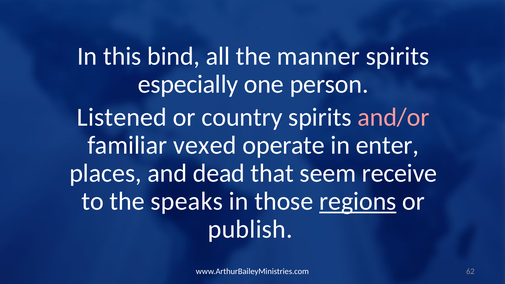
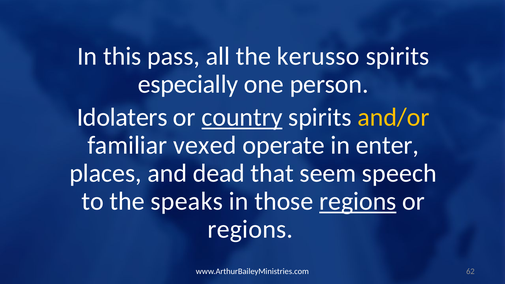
bind: bind -> pass (174, 56)
manner: manner -> kerusso (318, 56)
Listened: Listened -> Idolaters (122, 117)
country underline: none -> present (242, 117)
and/or colour: pink -> yellow (394, 117)
receive: receive -> speech (399, 173)
publish: publish -> regions (250, 229)
